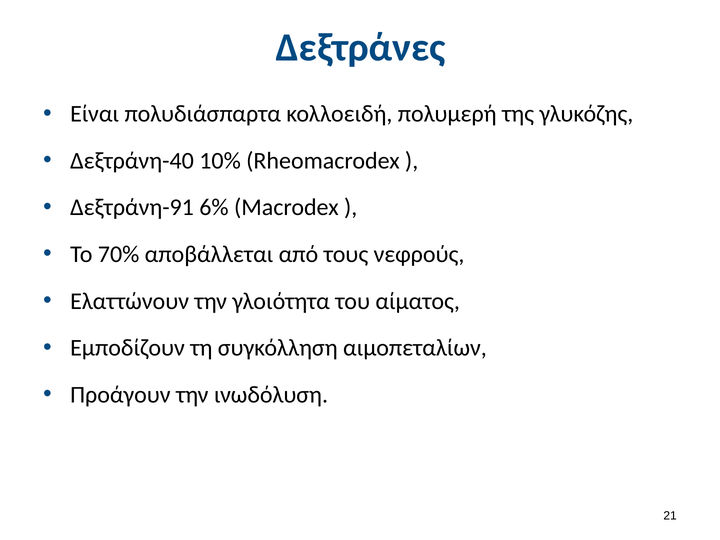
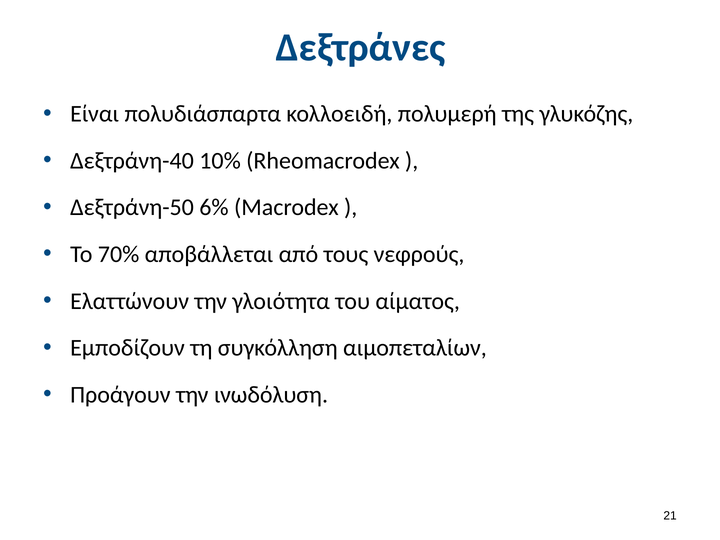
Δεξτράνη-91: Δεξτράνη-91 -> Δεξτράνη-50 (132, 208)
